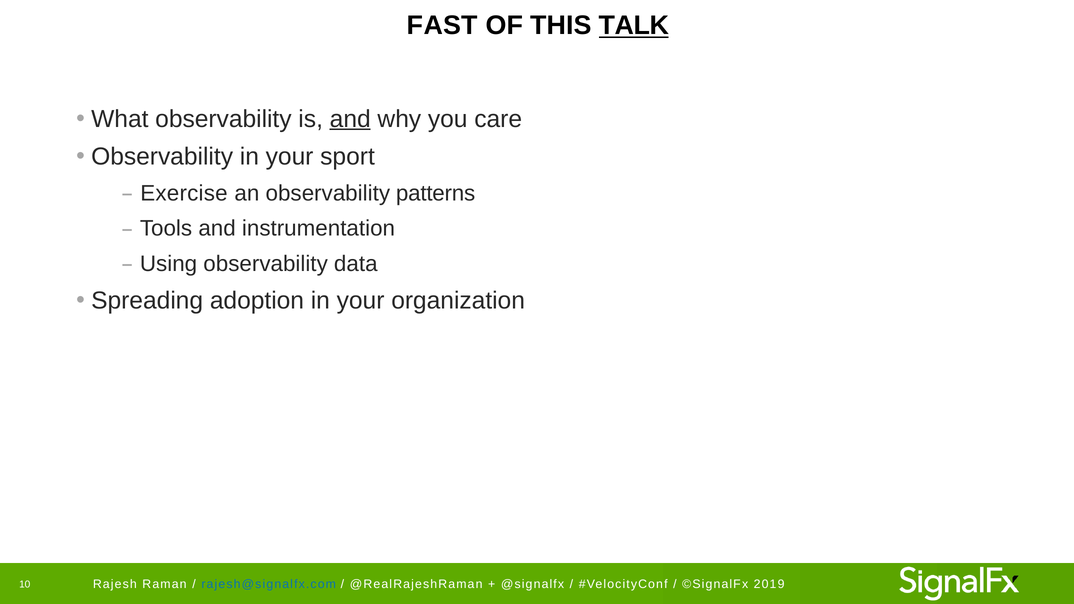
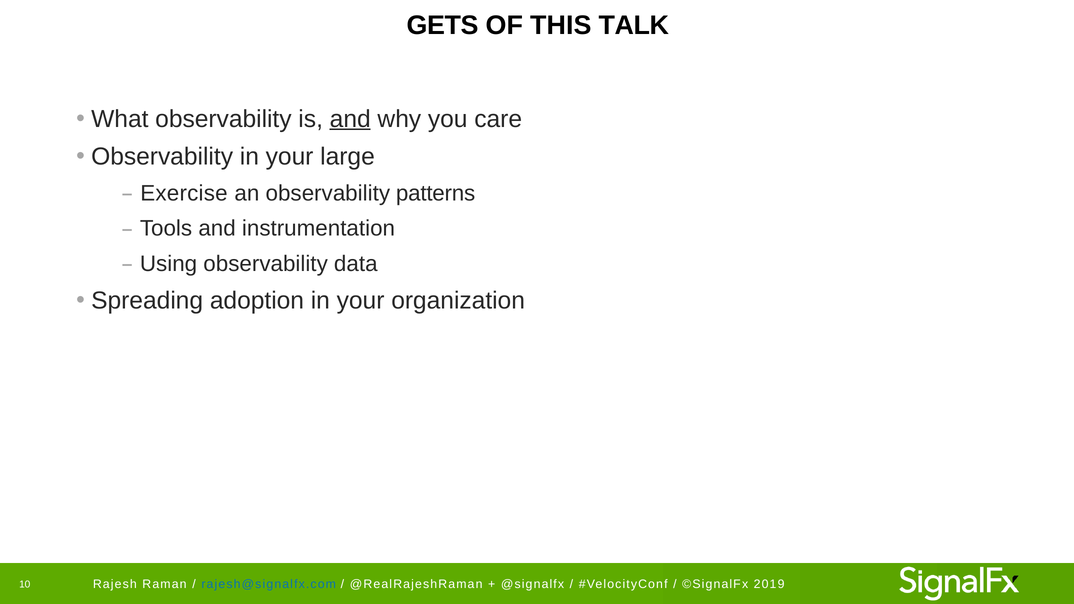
FAST: FAST -> GETS (443, 26)
TALK underline: present -> none (634, 26)
sport: sport -> large (348, 157)
